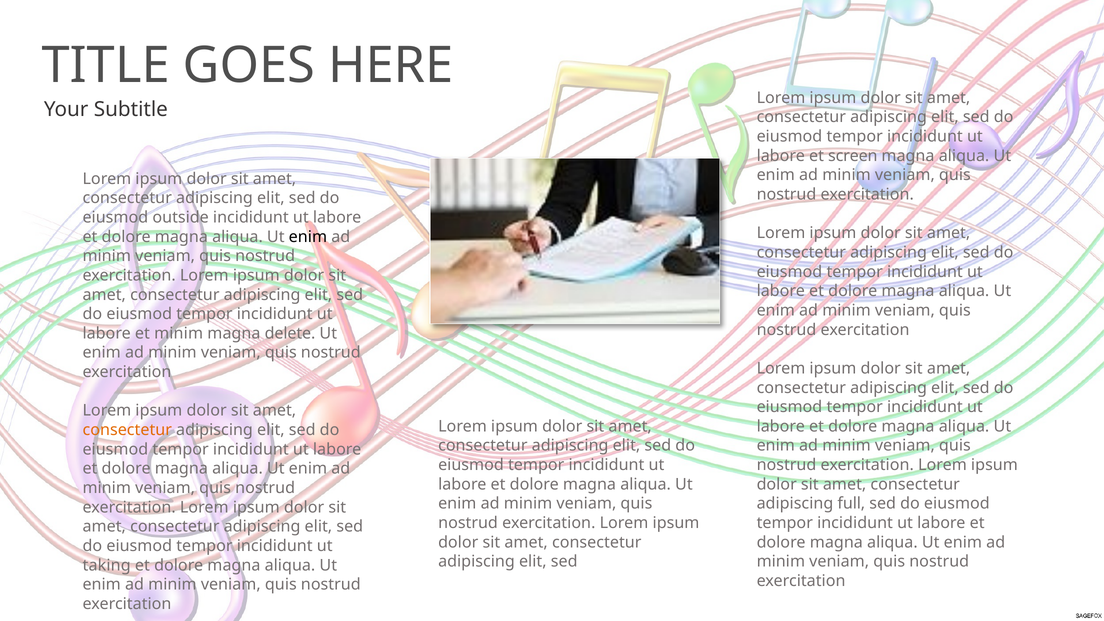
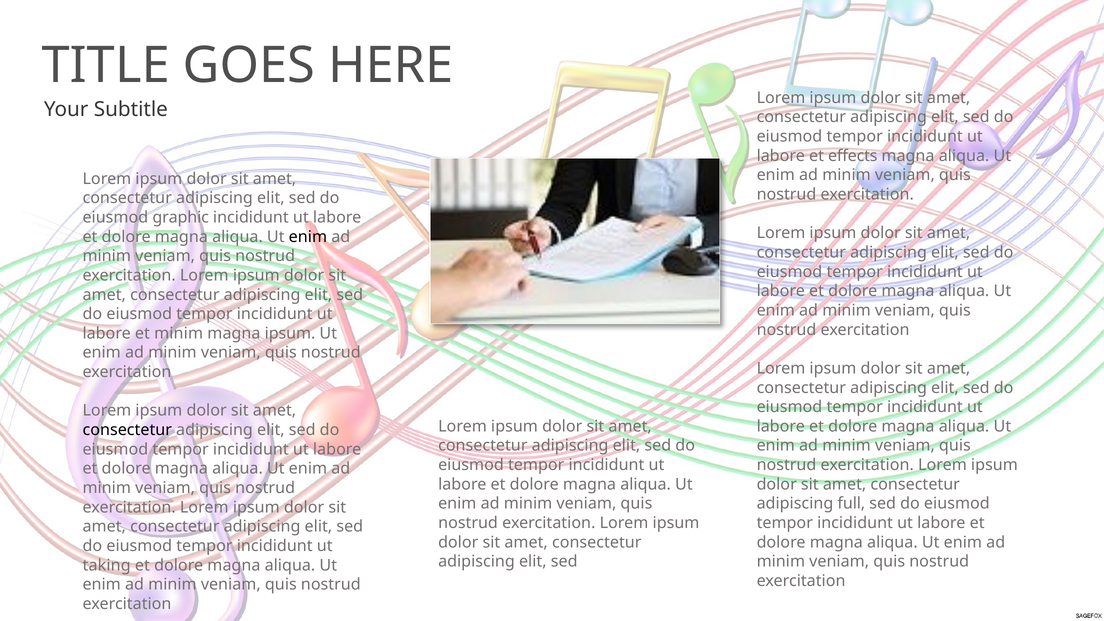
screen: screen -> effects (853, 156)
outside: outside -> graphic (181, 217)
magna delete: delete -> ipsum (290, 333)
consectetur colour: orange -> black (127, 430)
